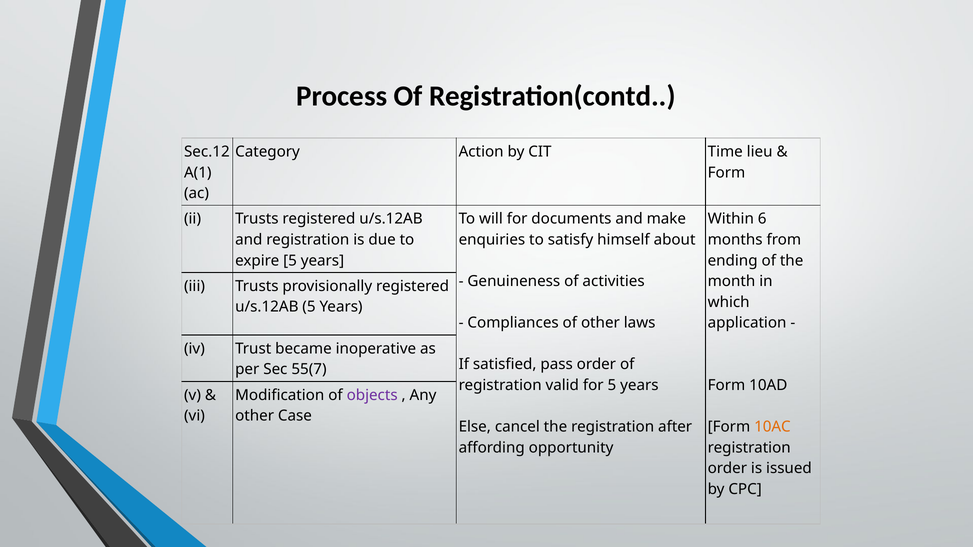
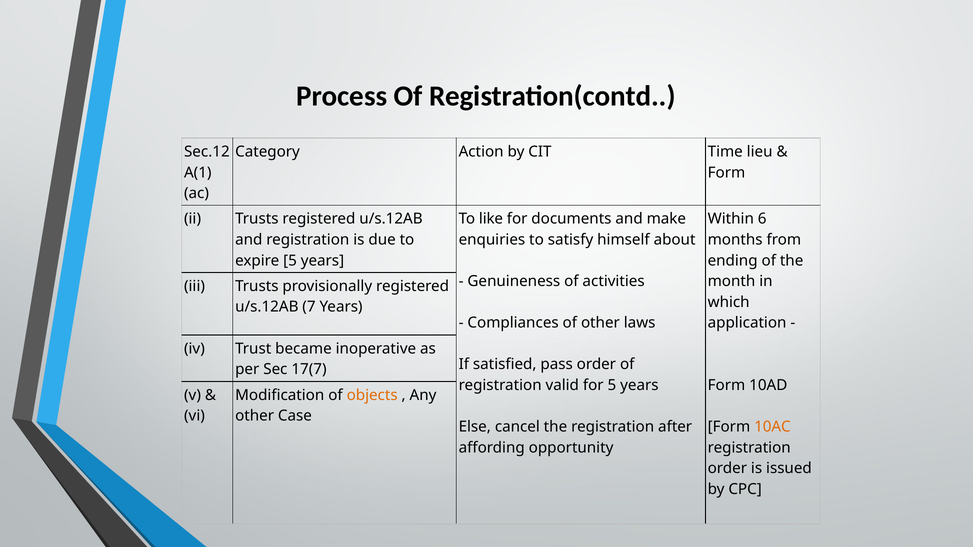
will: will -> like (491, 219)
u/s.12AB 5: 5 -> 7 (309, 307)
55(7: 55(7 -> 17(7 (309, 370)
objects colour: purple -> orange (372, 395)
